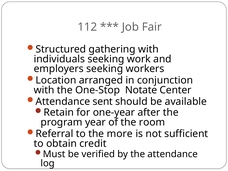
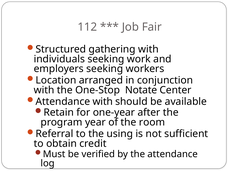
Attendance sent: sent -> with (103, 102)
more: more -> using (120, 134)
